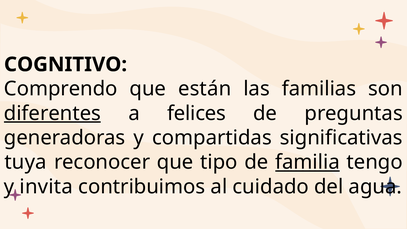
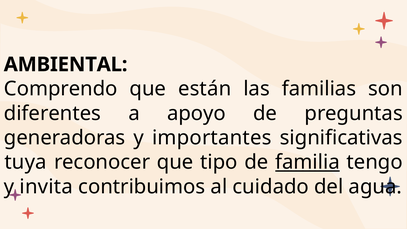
COGNITIVO: COGNITIVO -> AMBIENTAL (66, 64)
diferentes underline: present -> none (52, 113)
felices: felices -> apoyo (197, 113)
compartidas: compartidas -> importantes (212, 138)
